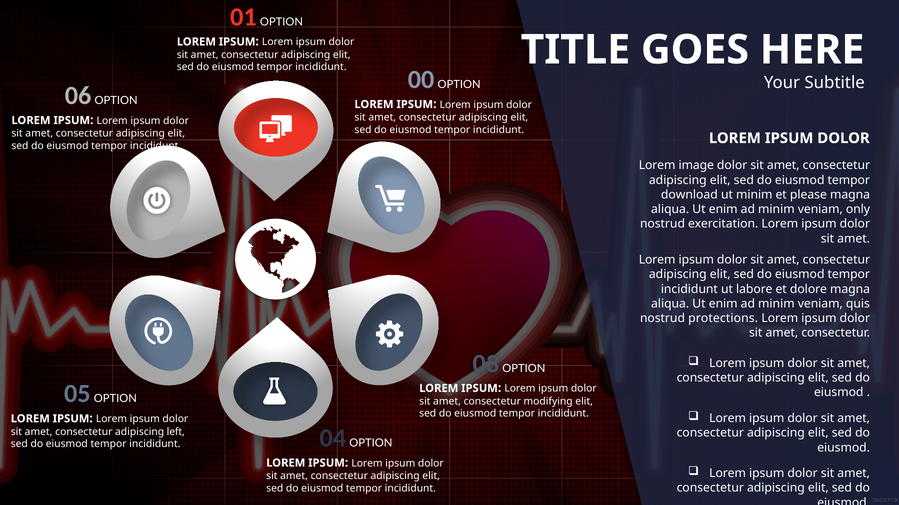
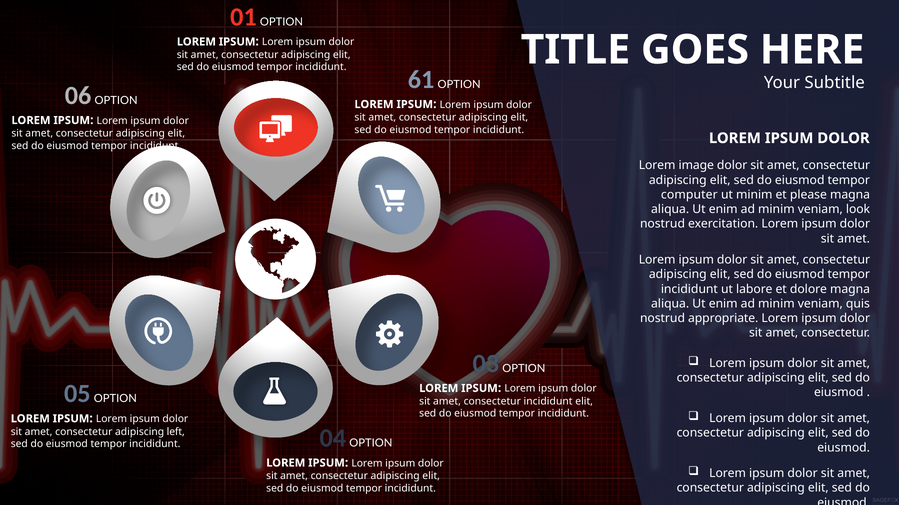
00: 00 -> 61 (421, 80)
download: download -> computer (689, 195)
only: only -> look (858, 210)
protections: protections -> appropriate (723, 319)
consectetur modifying: modifying -> incididunt (548, 402)
